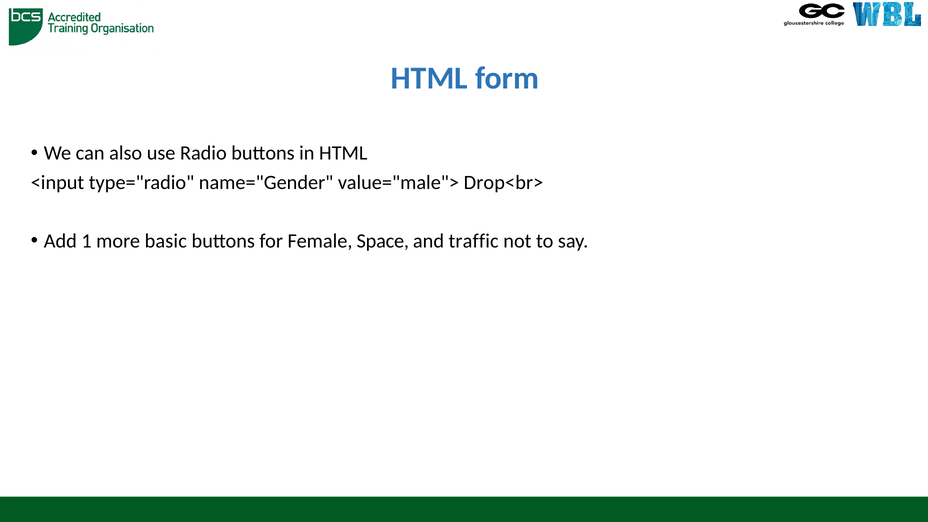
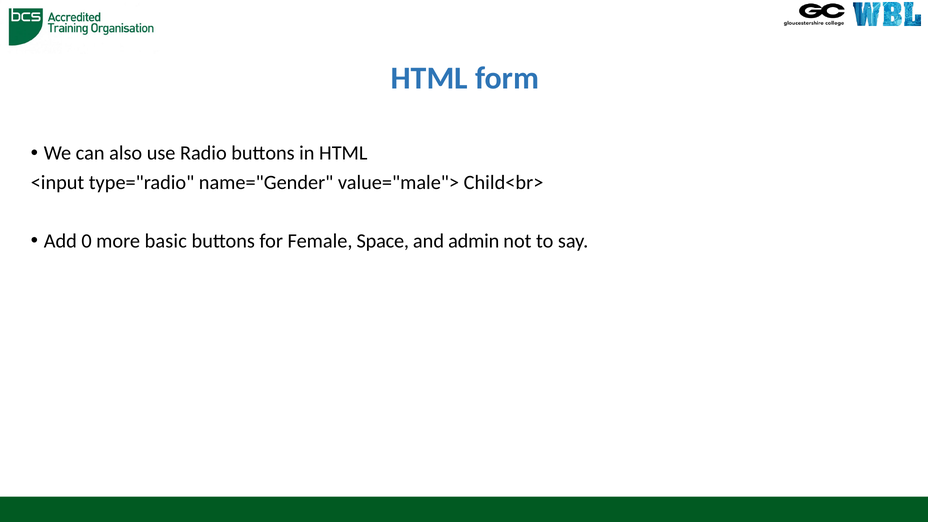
Drop<br>: Drop<br> -> Child<br> (504, 182)
1: 1 -> 0 (87, 241)
traffic: traffic -> admin (474, 241)
